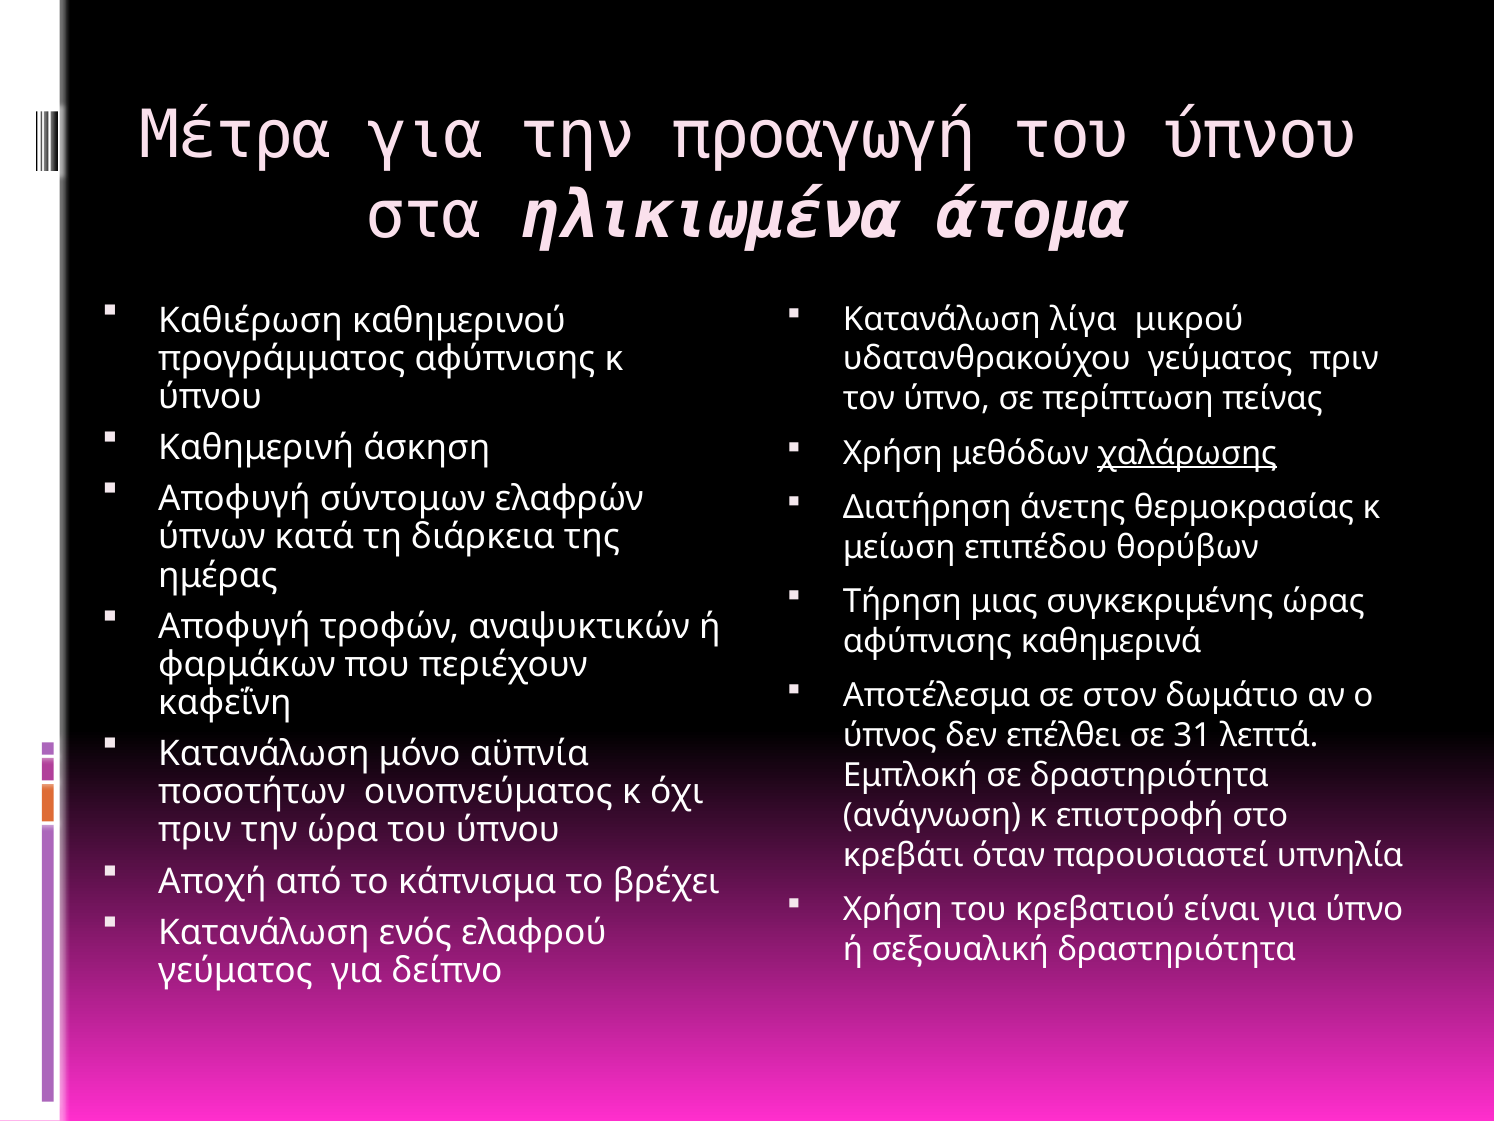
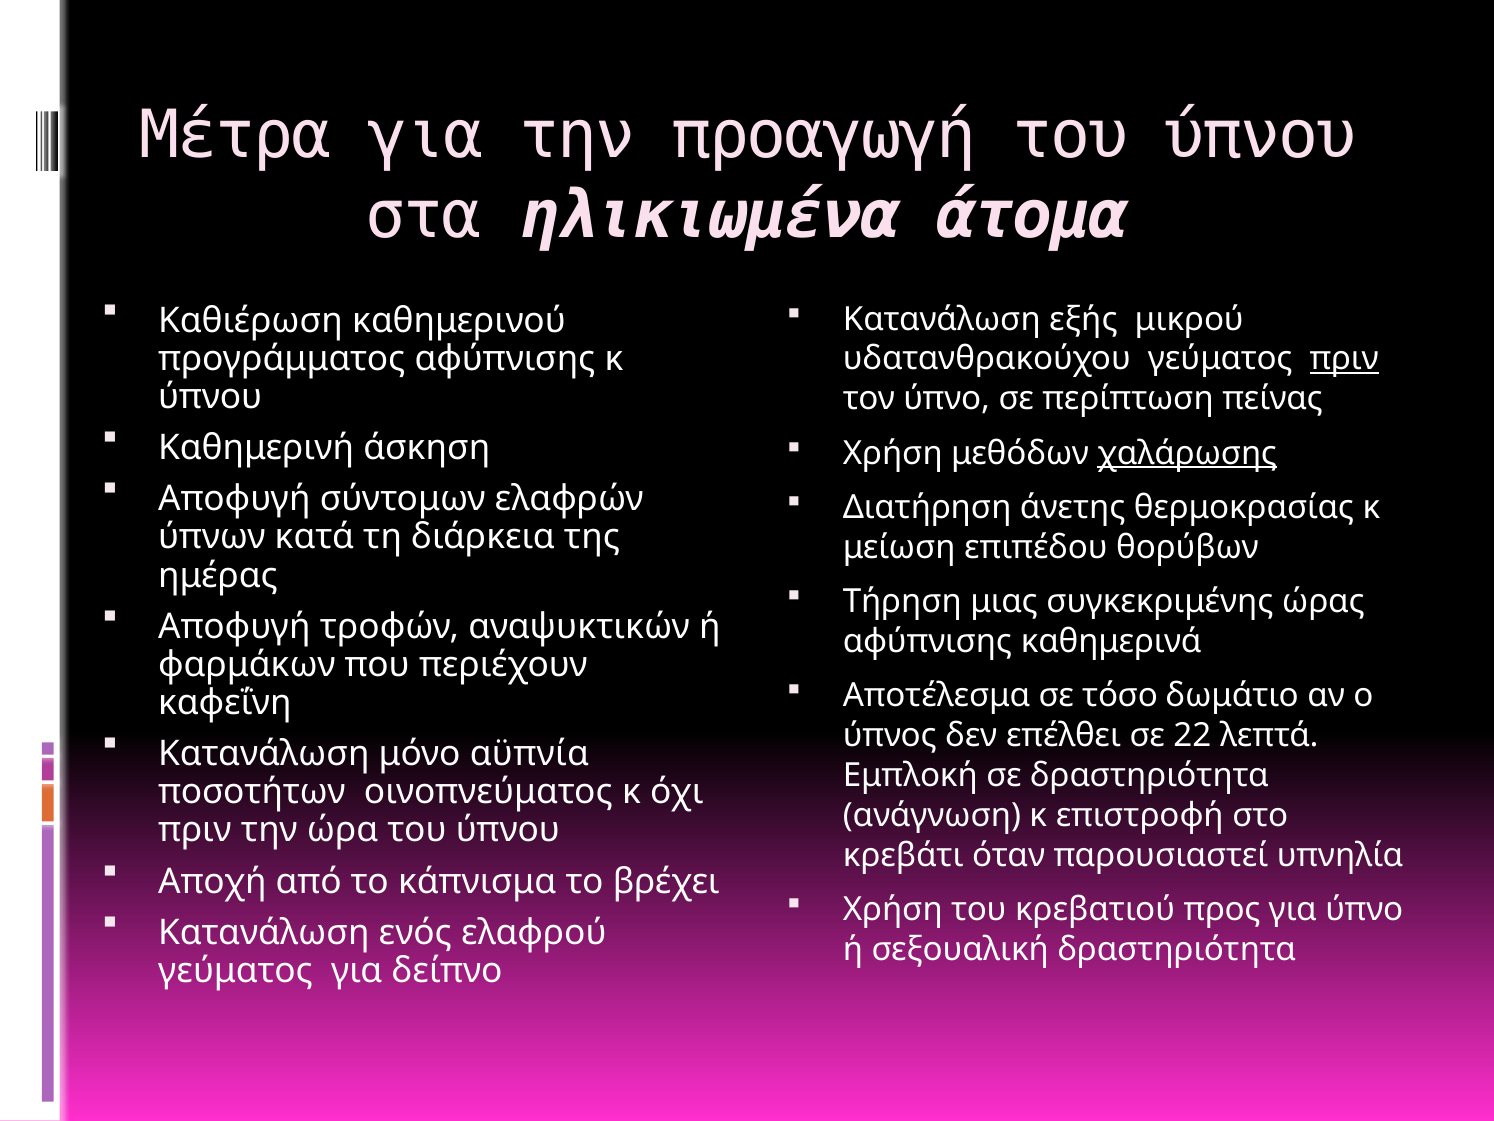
λίγα: λίγα -> εξής (1083, 319)
πριν underline: none -> present (1344, 359)
στον: στον -> τόσο (1120, 696)
31: 31 -> 22 (1192, 735)
είναι: είναι -> προς (1222, 909)
